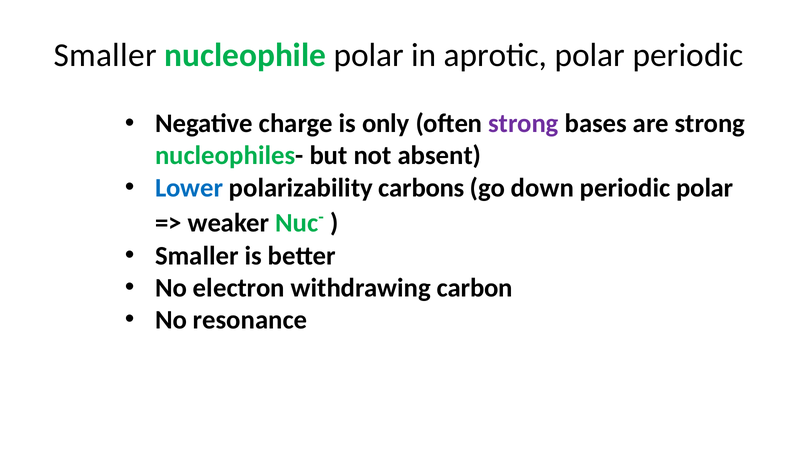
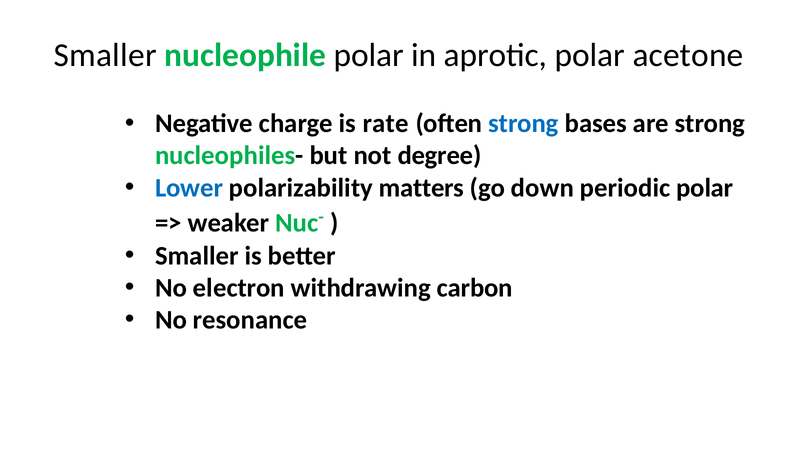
polar periodic: periodic -> acetone (688, 55)
only: only -> rate (386, 124)
strong colour: purple -> blue (524, 124)
absent: absent -> degree (440, 156)
carbons: carbons -> matters (421, 188)
